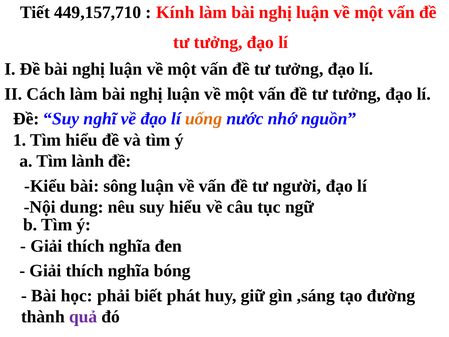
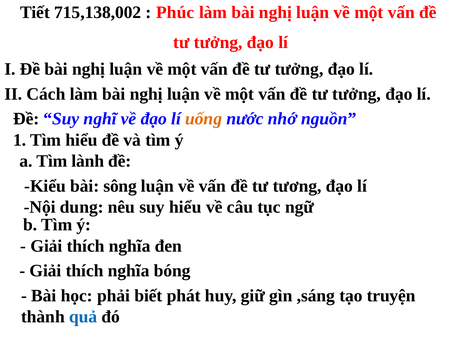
449,157,710: 449,157,710 -> 715,138,002 (98, 13)
Kính: Kính -> Phúc (175, 13)
người: người -> tương (297, 186)
đường: đường -> truyện (391, 295)
quả colour: purple -> blue (83, 316)
